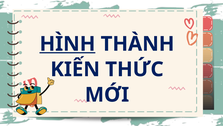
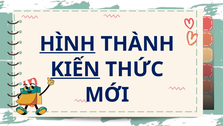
KIẾN underline: none -> present (75, 69)
